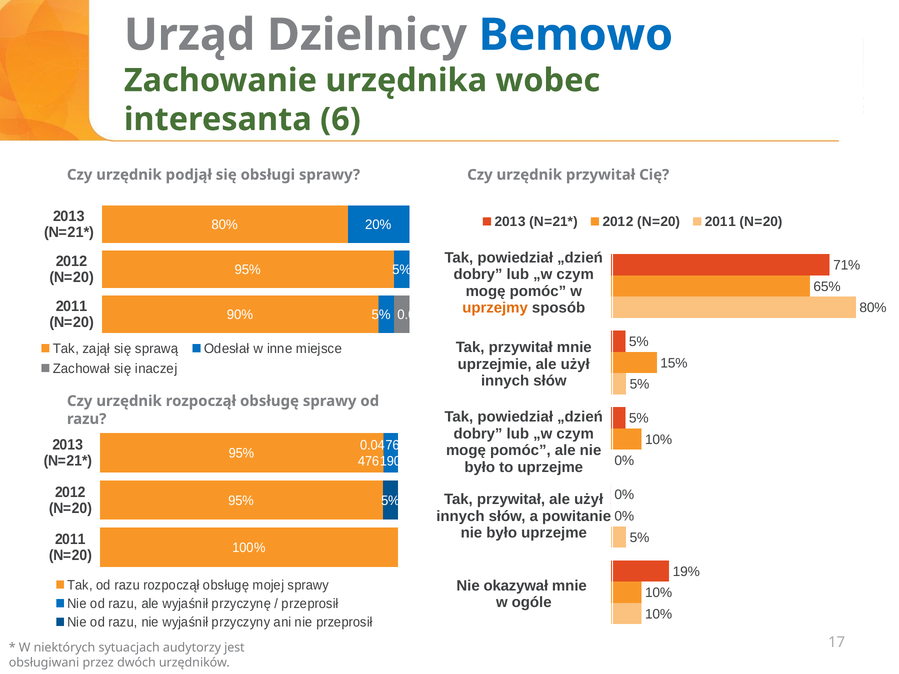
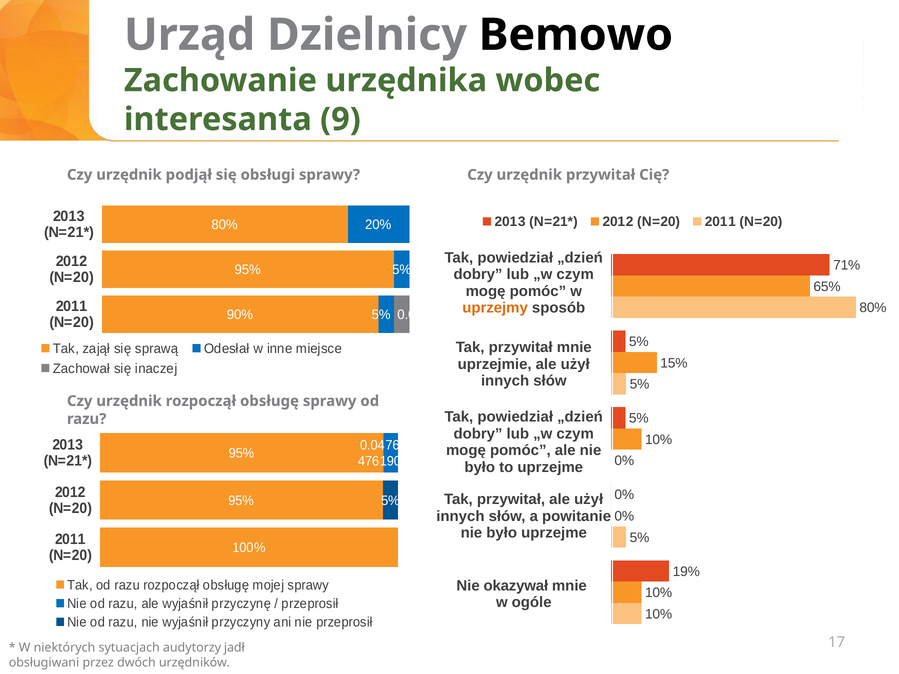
Bemowo colour: blue -> black (576, 35)
6: 6 -> 9 (340, 119)
jest: jest -> jadł (234, 648)
